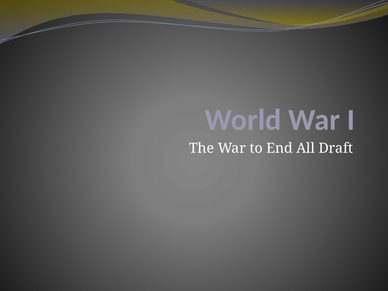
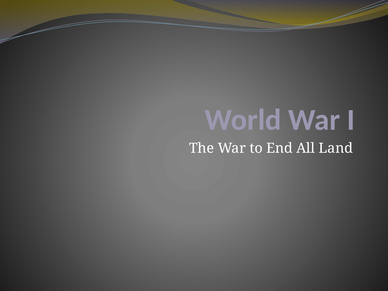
Draft: Draft -> Land (336, 148)
